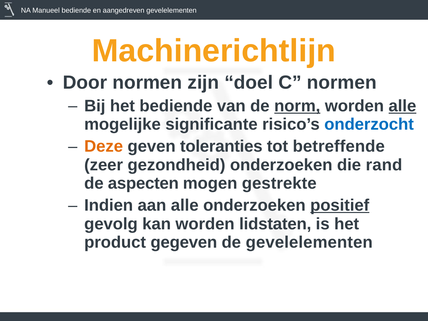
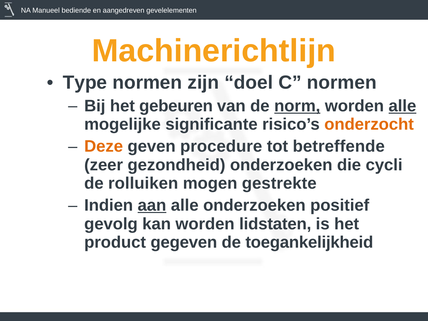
Door: Door -> Type (85, 83)
het bediende: bediende -> gebeuren (176, 106)
onderzocht colour: blue -> orange (369, 124)
toleranties: toleranties -> procedure (221, 146)
rand: rand -> cycli (384, 165)
aspecten: aspecten -> rolluiken (143, 183)
aan underline: none -> present (152, 205)
positief underline: present -> none (340, 205)
de gevelelementen: gevelelementen -> toegankelijkheid (309, 242)
